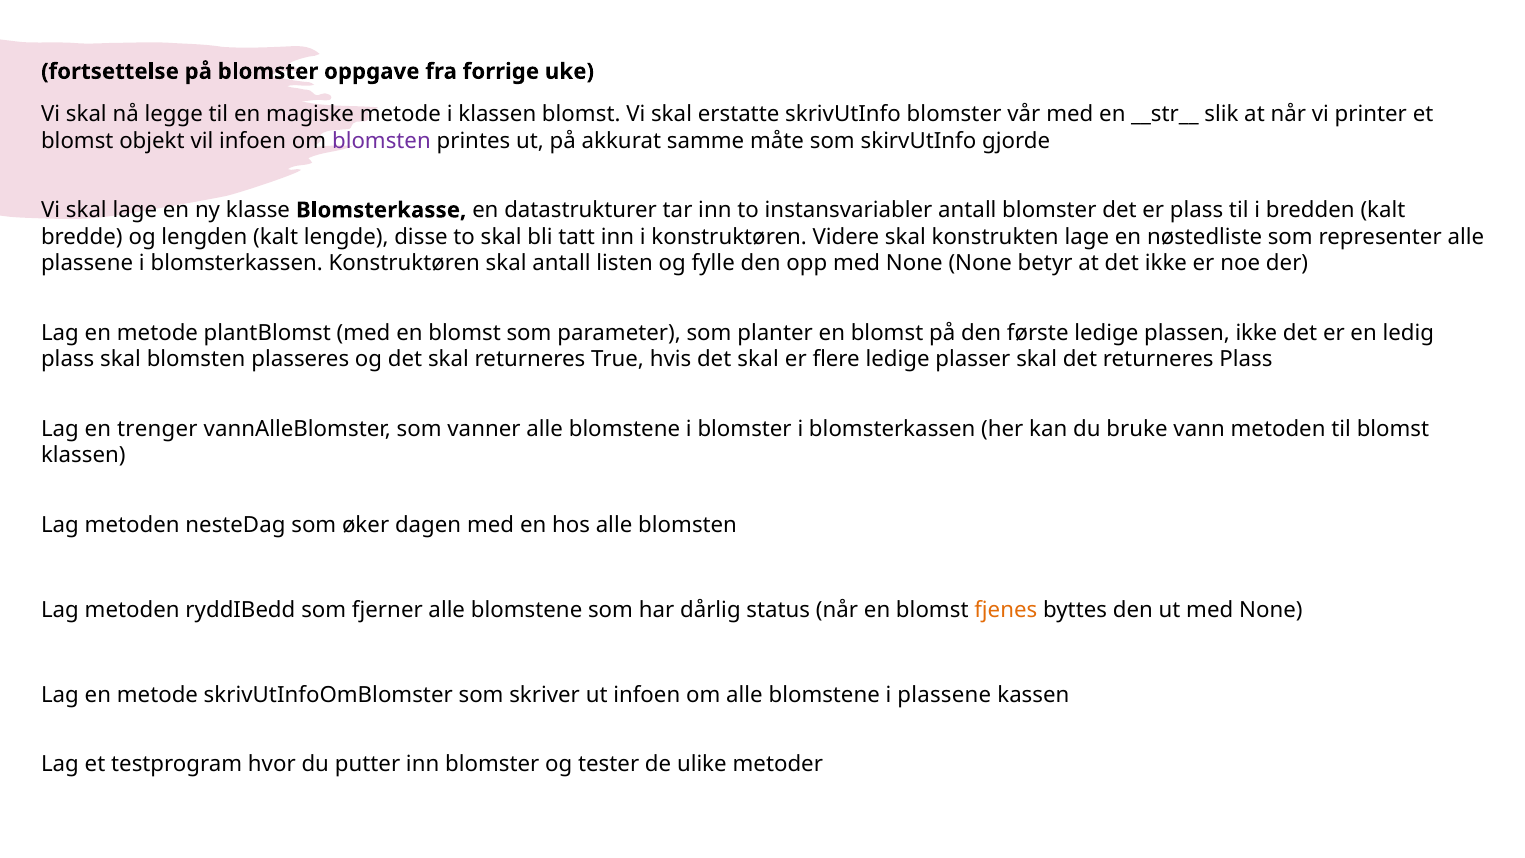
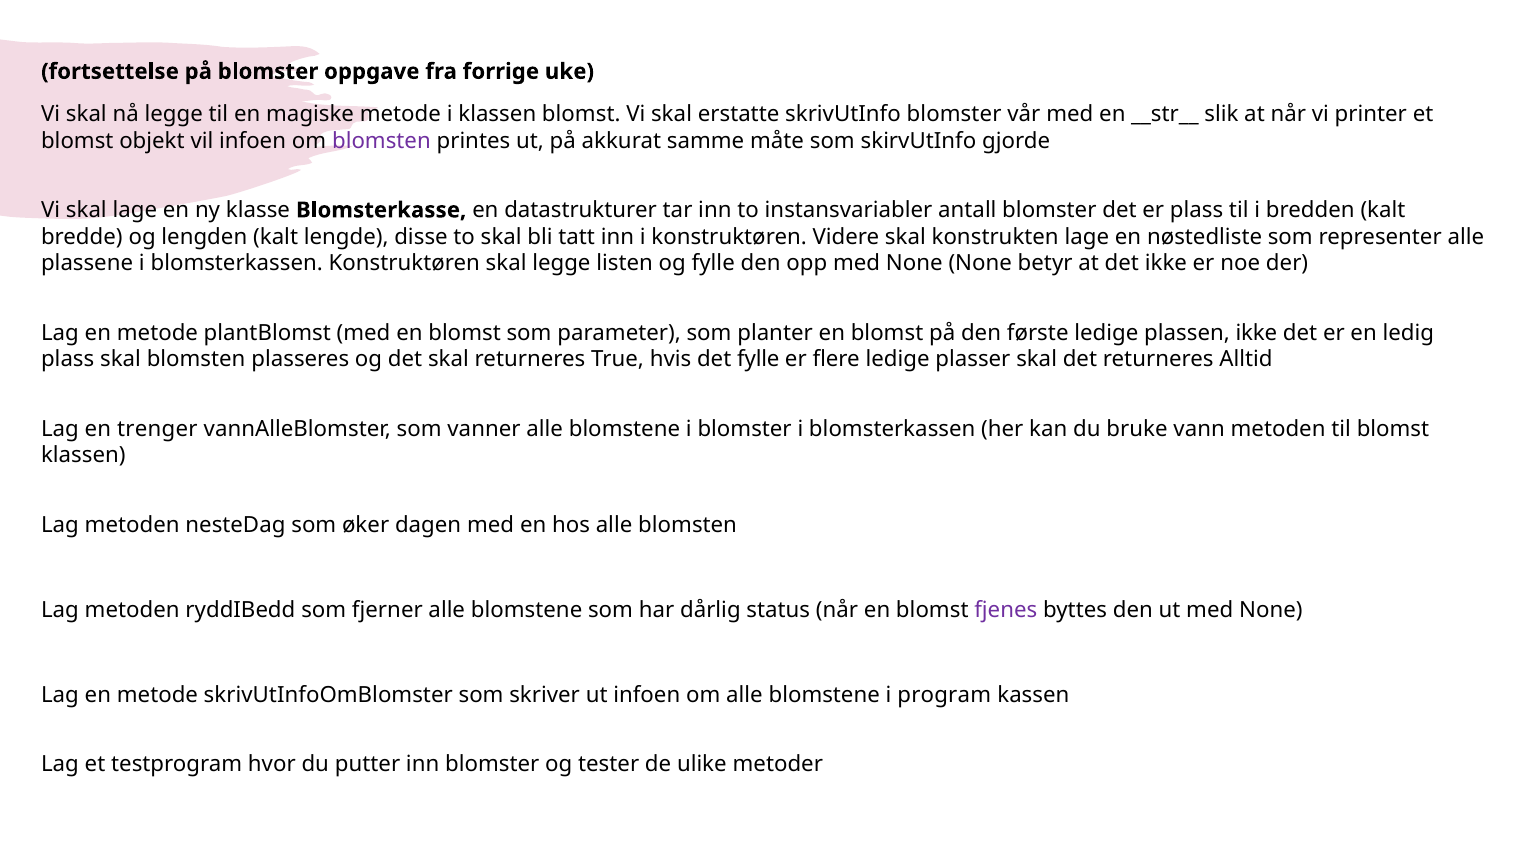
skal antall: antall -> legge (561, 263)
hvis det skal: skal -> fylle (758, 359)
returneres Plass: Plass -> Alltid (1246, 359)
fjenes colour: orange -> purple (1006, 610)
i plassene: plassene -> program (944, 695)
